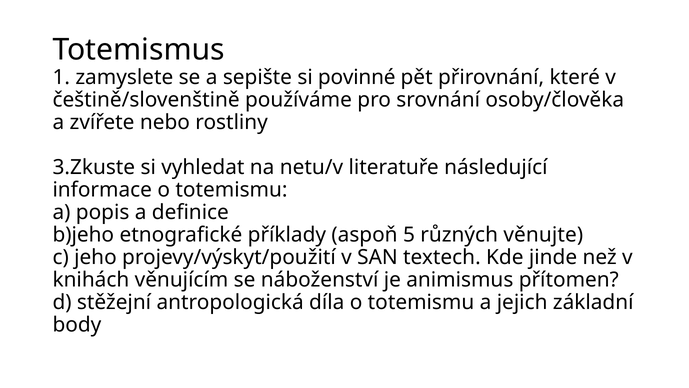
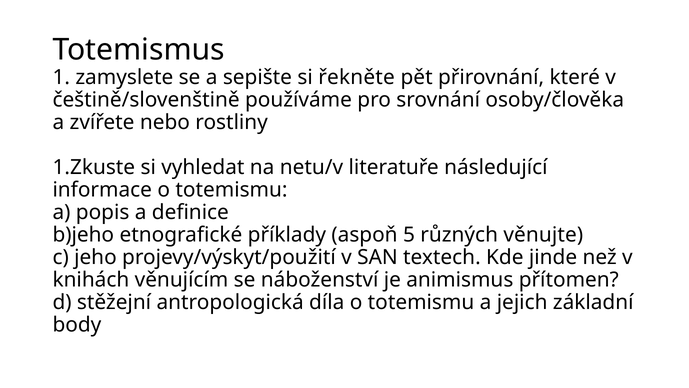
povinné: povinné -> řekněte (357, 77)
3.Zkuste: 3.Zkuste -> 1.Zkuste (94, 167)
